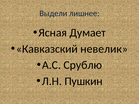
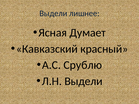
невелик: невелик -> красный (104, 49)
Л.Н Пушкин: Пушкин -> Выдели (84, 81)
